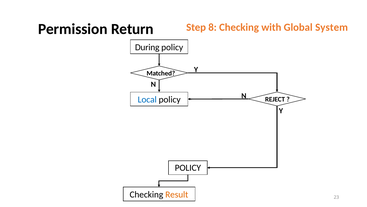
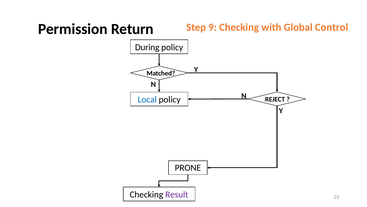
8: 8 -> 9 (213, 27)
System: System -> Control (332, 27)
POLICY: POLICY -> PRONE (188, 167)
Result colour: orange -> purple (177, 194)
